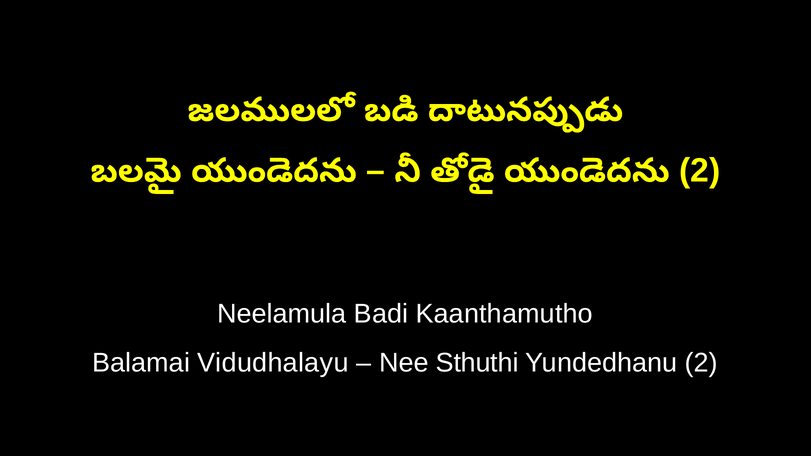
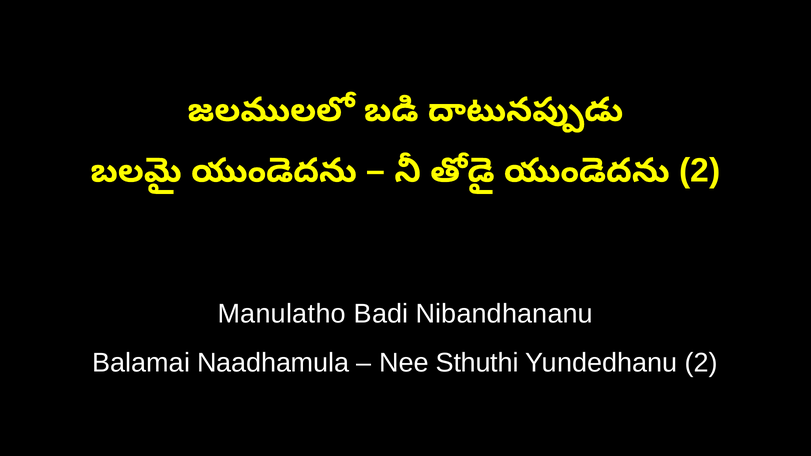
Neelamula: Neelamula -> Manulatho (282, 314)
Kaanthamutho: Kaanthamutho -> Nibandhananu (504, 314)
Vidudhalayu: Vidudhalayu -> Naadhamula (273, 363)
